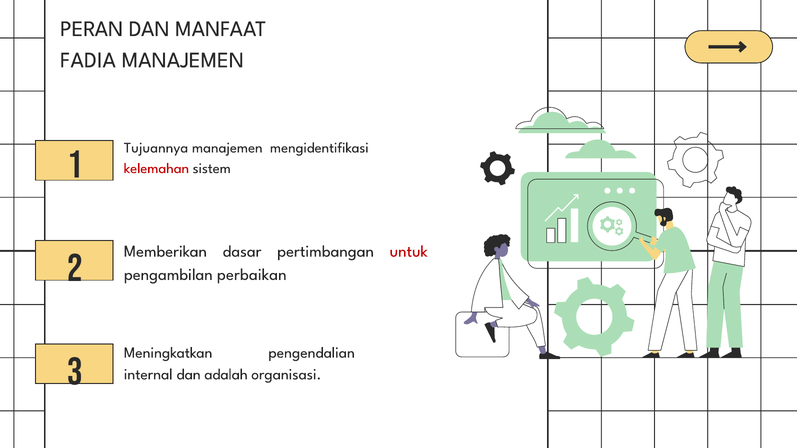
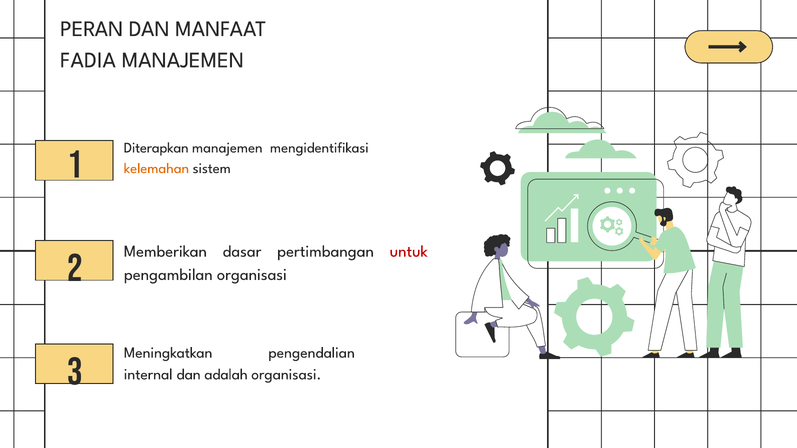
Tujuannya: Tujuannya -> Diterapkan (156, 148)
kelemahan colour: red -> orange (156, 168)
pengambilan perbaikan: perbaikan -> organisasi (252, 275)
